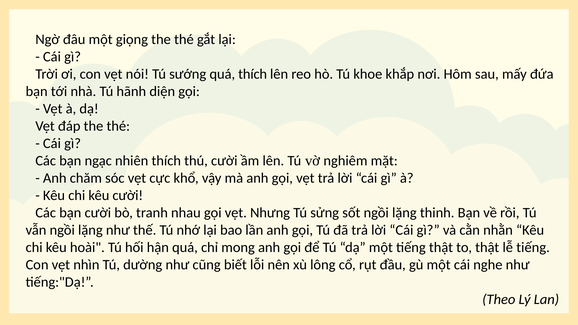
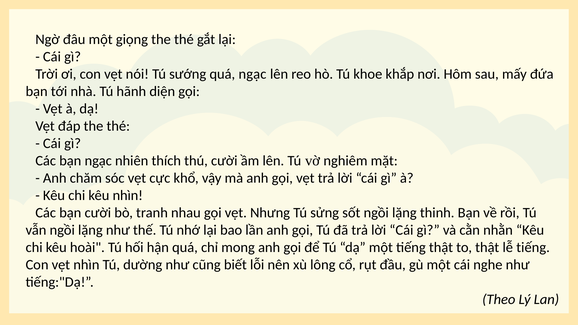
quá thích: thích -> ngạc (252, 74)
kêu cười: cười -> nhìn (128, 196)
